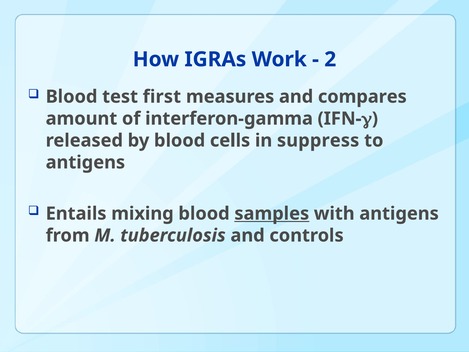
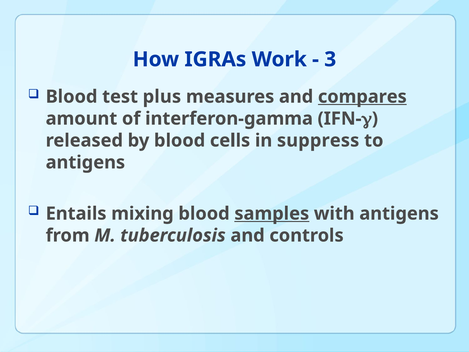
2: 2 -> 3 (330, 59)
first: first -> plus (162, 97)
compares underline: none -> present (362, 97)
